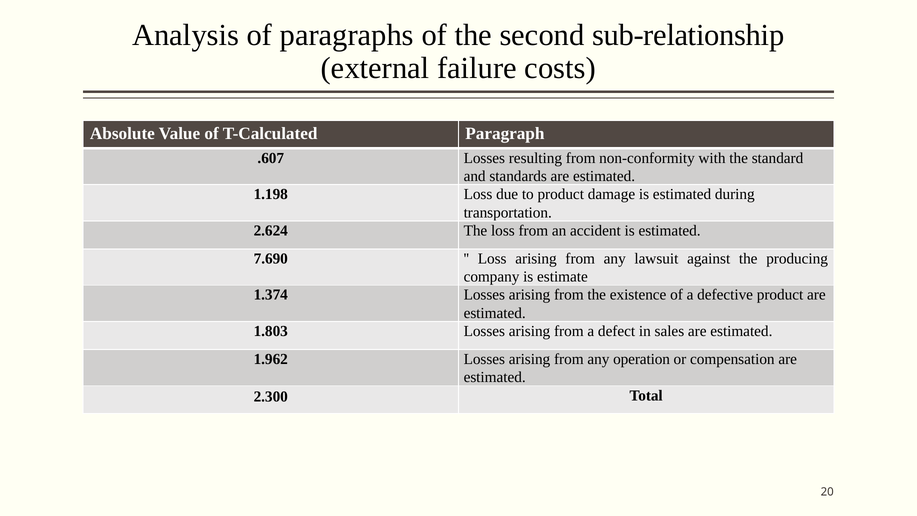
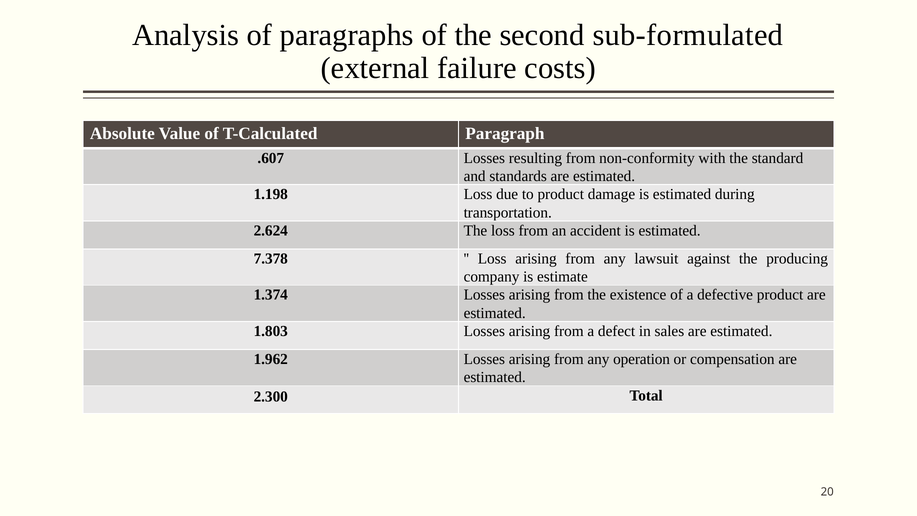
sub-relationship: sub-relationship -> sub-formulated (688, 35)
7.690: 7.690 -> 7.378 (271, 259)
